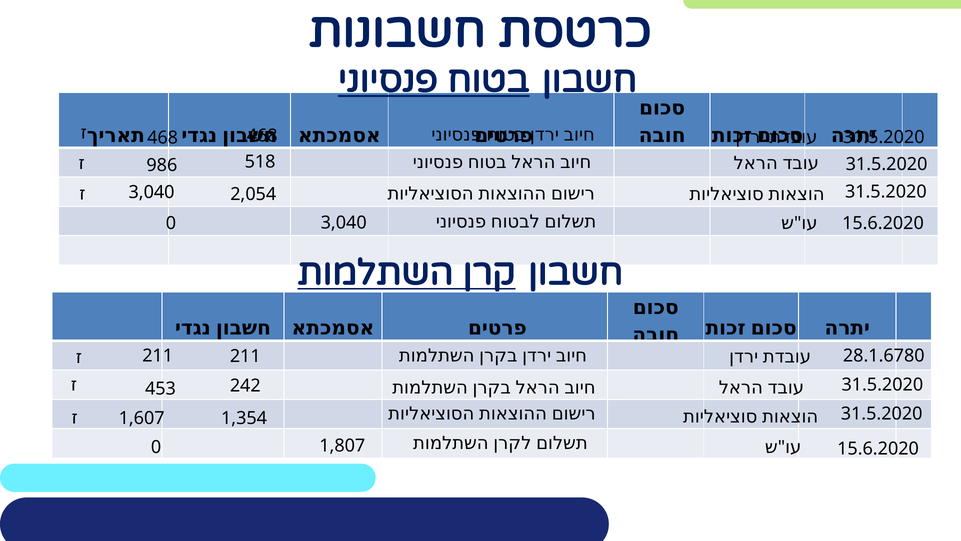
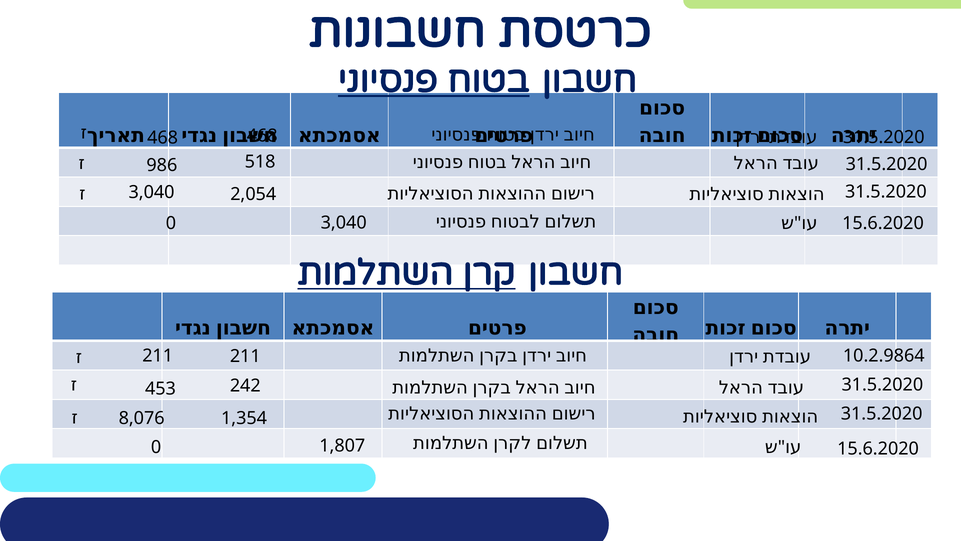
28.1.6780: 28.1.6780 -> 10.2.9864 (884, 355)
1,607: 1,607 -> 8,076 (142, 418)
